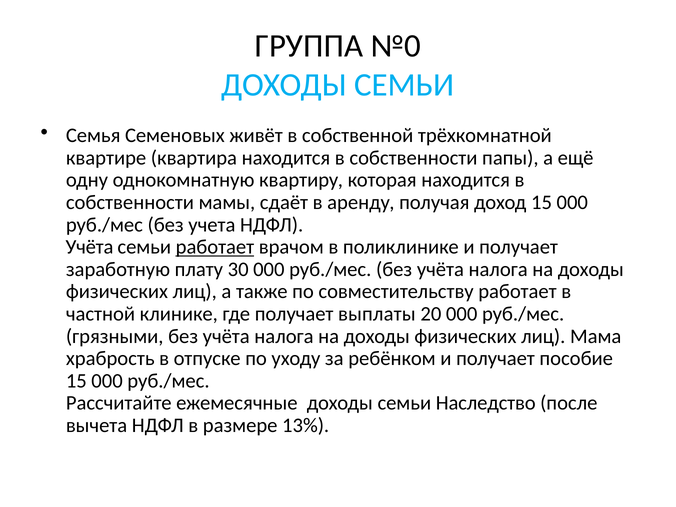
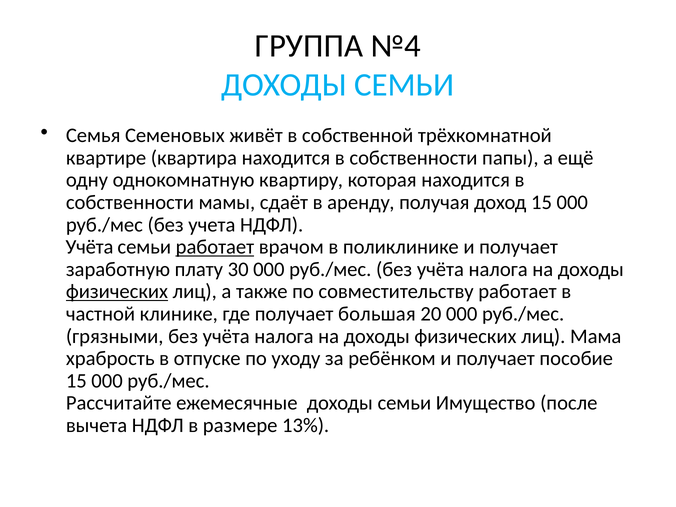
№0: №0 -> №4 (396, 46)
физических underline: none -> present (117, 292)
выплаты: выплаты -> большая (377, 314)
Наследство: Наследство -> Имущество (486, 403)
